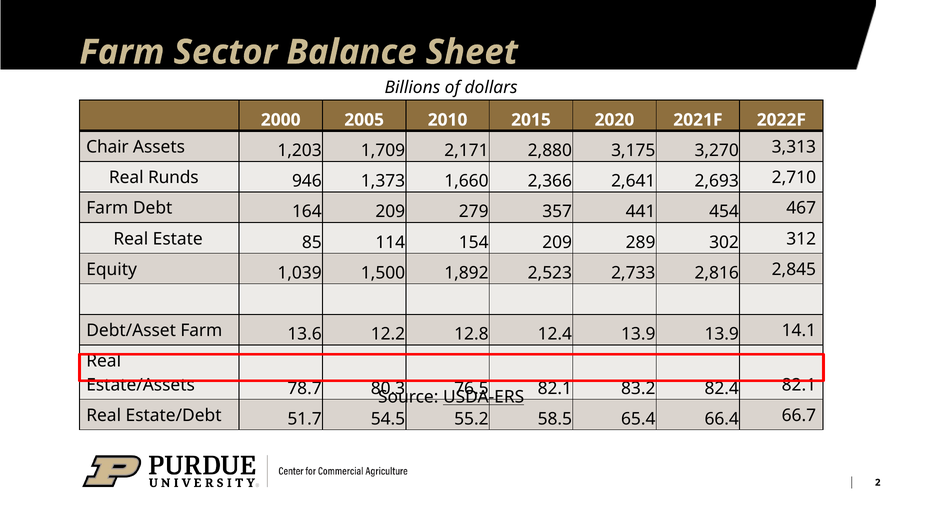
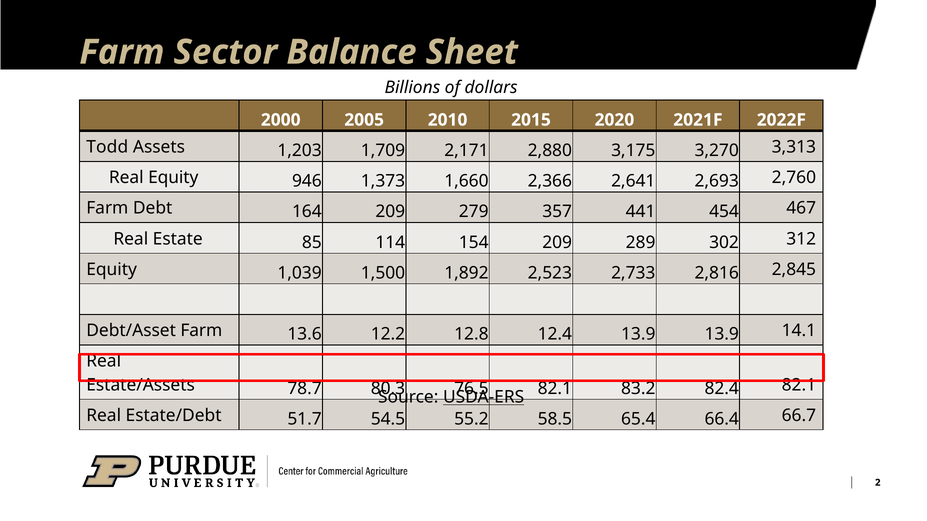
Chair: Chair -> Todd (107, 147)
Real Runds: Runds -> Equity (173, 178)
2,710: 2,710 -> 2,760 (794, 178)
